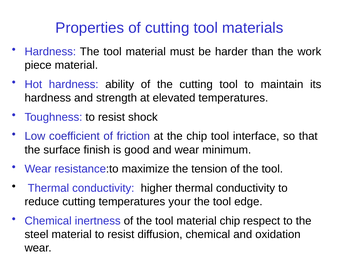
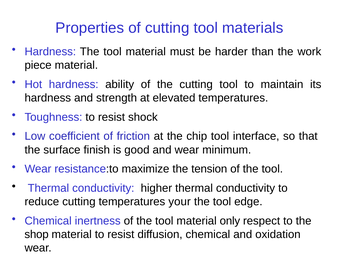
material chip: chip -> only (230, 221)
steel: steel -> shop (37, 235)
